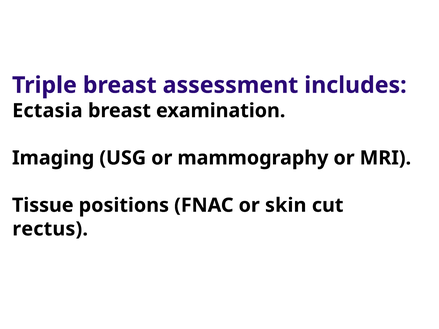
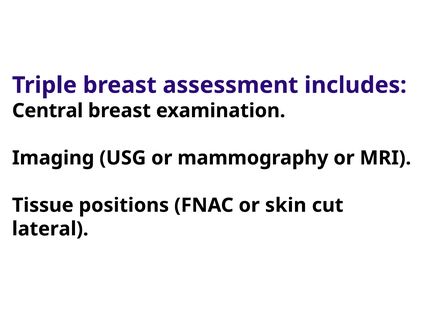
Ectasia: Ectasia -> Central (48, 111)
rectus: rectus -> lateral (50, 229)
